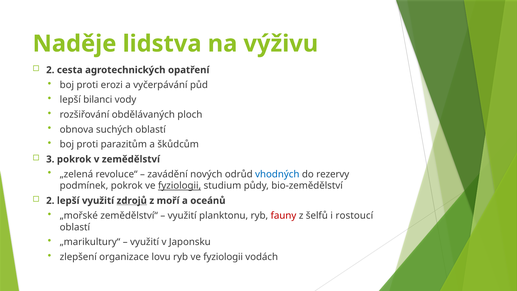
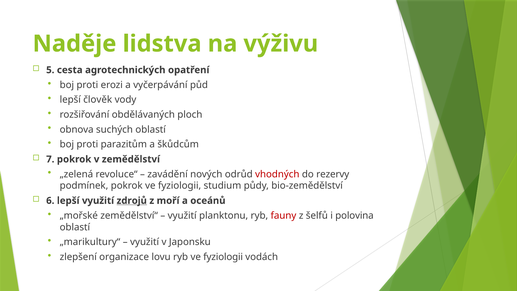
2: 2 -> 5 (50, 70)
bilanci: bilanci -> člověk (98, 100)
3: 3 -> 7 (50, 159)
vhodných colour: blue -> red (277, 174)
fyziologii underline: present -> none (180, 186)
2: 2 -> 6 (50, 201)
rostoucí: rostoucí -> polovina (354, 215)
